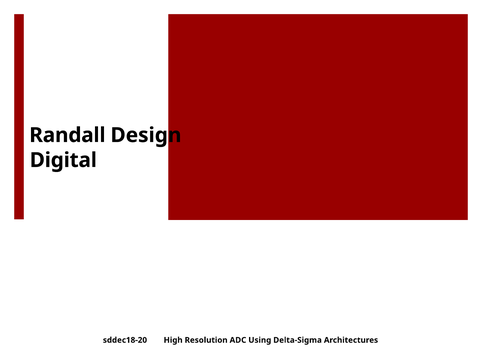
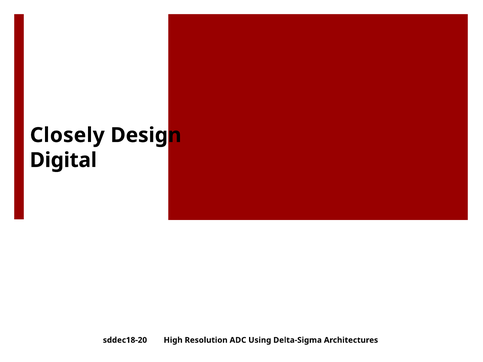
Randall: Randall -> Closely (67, 135)
